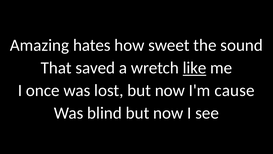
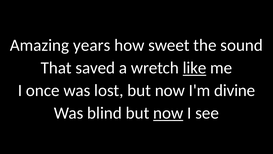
hates: hates -> years (92, 45)
cause: cause -> divine (235, 90)
now underline: none -> present (168, 113)
